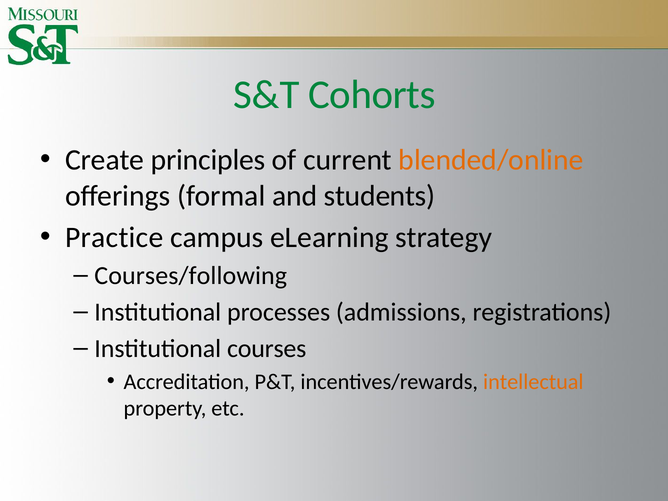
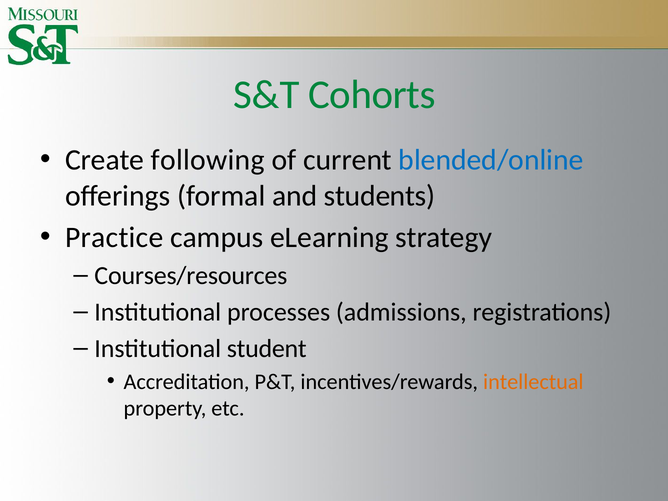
principles: principles -> following (208, 160)
blended/online colour: orange -> blue (491, 160)
Courses/following: Courses/following -> Courses/resources (191, 276)
courses: courses -> student (267, 349)
